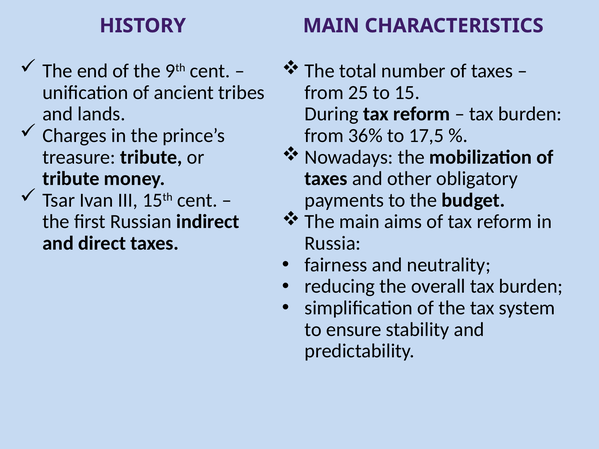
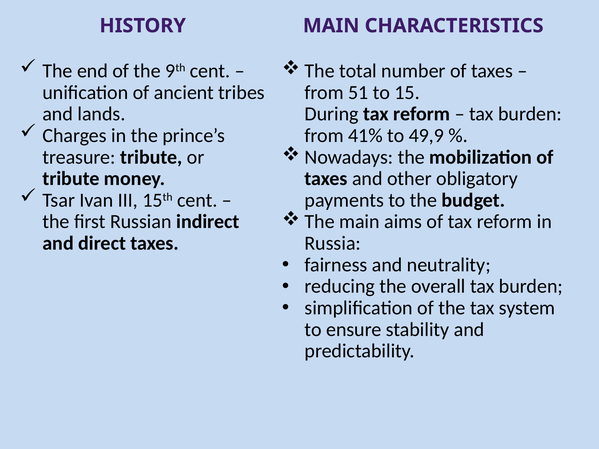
25: 25 -> 51 (358, 93)
36%: 36% -> 41% (365, 136)
17,5: 17,5 -> 49,9 (426, 136)
